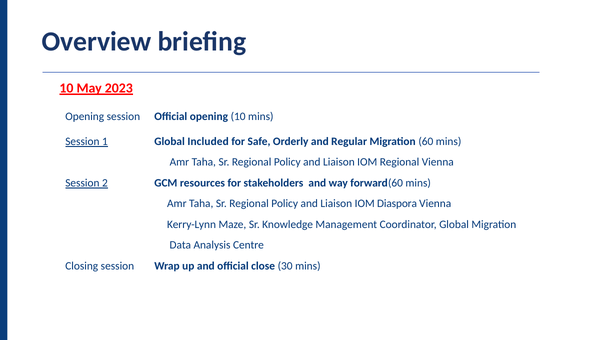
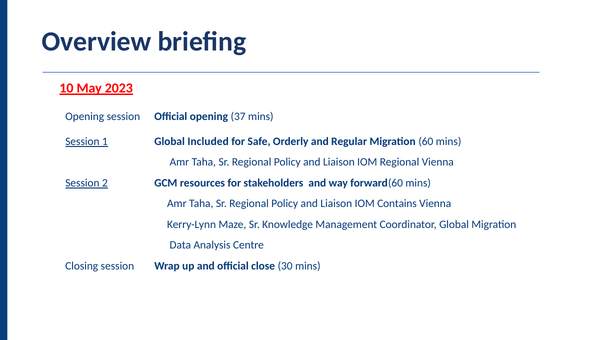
opening 10: 10 -> 37 (238, 117)
Diaspora: Diaspora -> Contains (397, 204)
